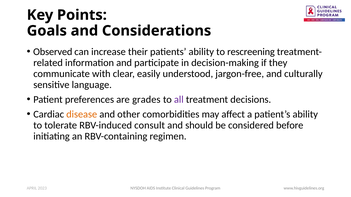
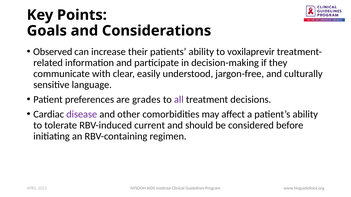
rescreening: rescreening -> voxilaprevir (251, 52)
disease colour: orange -> purple (82, 114)
consult: consult -> current (150, 125)
